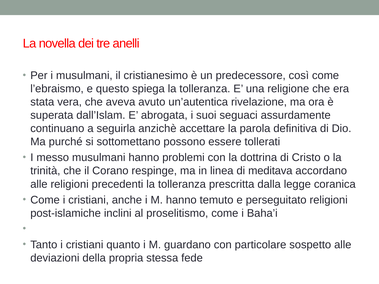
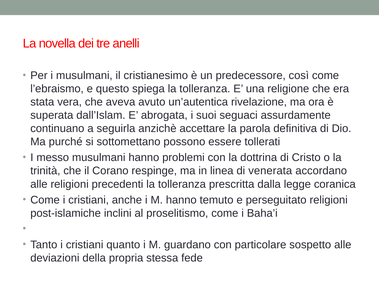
meditava: meditava -> venerata (270, 171)
